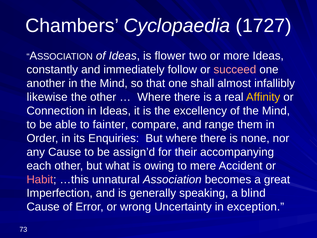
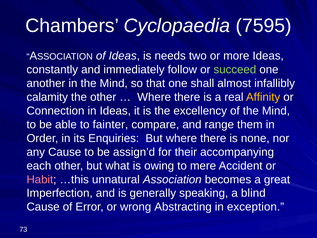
1727: 1727 -> 7595 (264, 26)
flower: flower -> needs (170, 56)
succeed colour: pink -> light green (235, 69)
likewise: likewise -> calamity (47, 97)
Uncertainty: Uncertainty -> Abstracting (183, 207)
